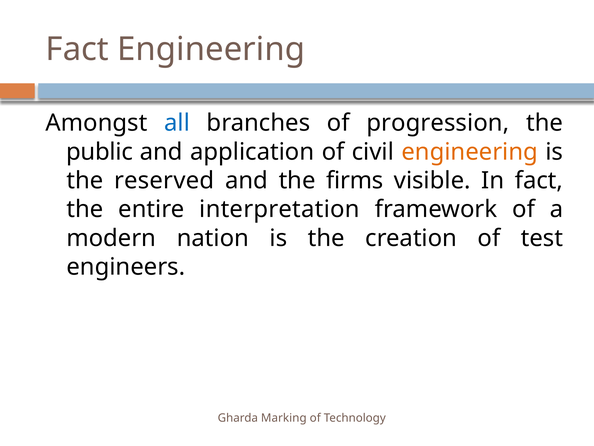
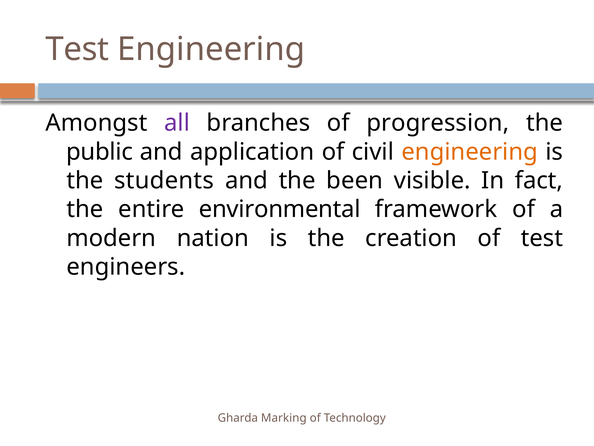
Fact: Fact -> Test (77, 49)
all colour: blue -> purple (177, 123)
reserved: reserved -> students (164, 180)
firms: firms -> been (355, 180)
interpretation: interpretation -> environmental (280, 209)
